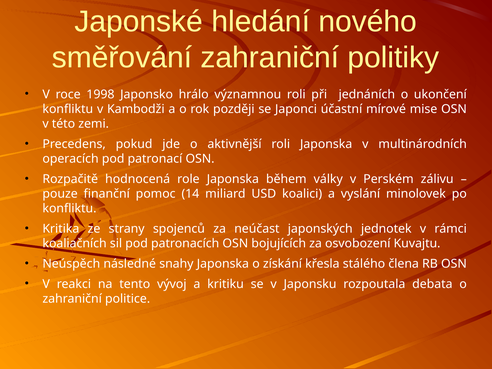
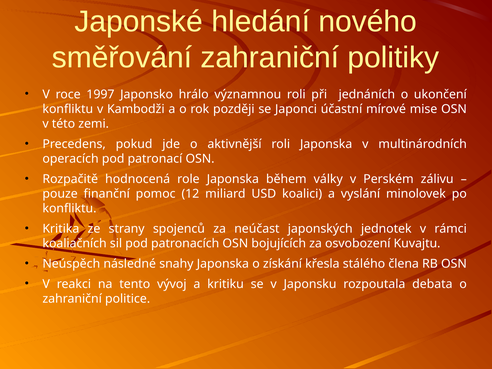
1998: 1998 -> 1997 (100, 94)
14: 14 -> 12 (190, 194)
